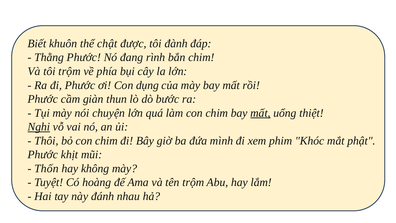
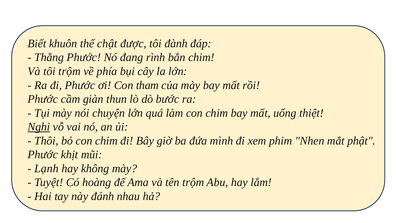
dụng: dụng -> tham (147, 85)
mất underline: present -> none (261, 113)
Khóc: Khóc -> Nhen (310, 141)
Thốn: Thốn -> Lạnh (46, 168)
